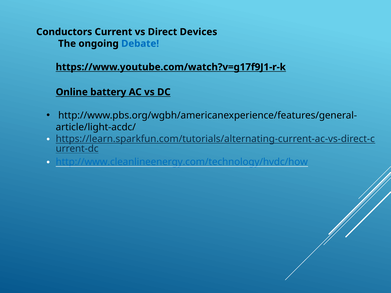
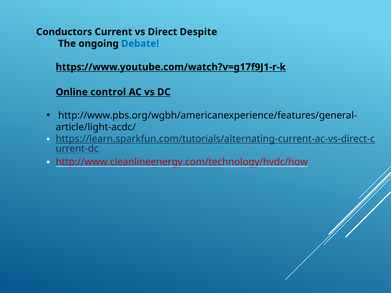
Devices: Devices -> Despite (198, 32)
battery: battery -> control (108, 92)
http://www.cleanlineenergy.com/technology/hvdc/how colour: blue -> red (182, 162)
